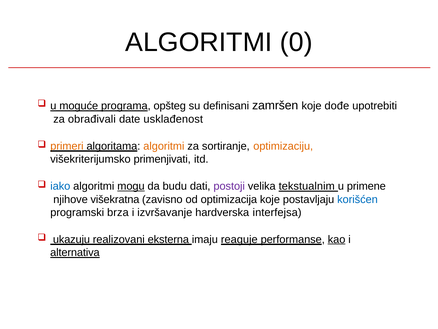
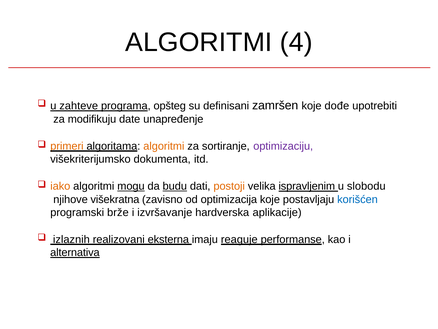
0: 0 -> 4 (296, 42)
moguće: moguće -> zahteve (79, 106)
obrađivali: obrađivali -> modifikuju (92, 119)
usklađenost: usklađenost -> unapređenje (173, 119)
optimizaciju colour: orange -> purple (283, 146)
primenjivati: primenjivati -> dokumenta (162, 159)
iako colour: blue -> orange (60, 186)
budu underline: none -> present (175, 186)
postoji colour: purple -> orange (229, 186)
tekstualnim: tekstualnim -> ispravljenim (307, 186)
primene: primene -> slobodu (366, 186)
brza: brza -> brže (118, 212)
interfejsa: interfejsa -> aplikacije (277, 212)
ukazuju: ukazuju -> izlaznih (71, 239)
kao underline: present -> none (337, 239)
